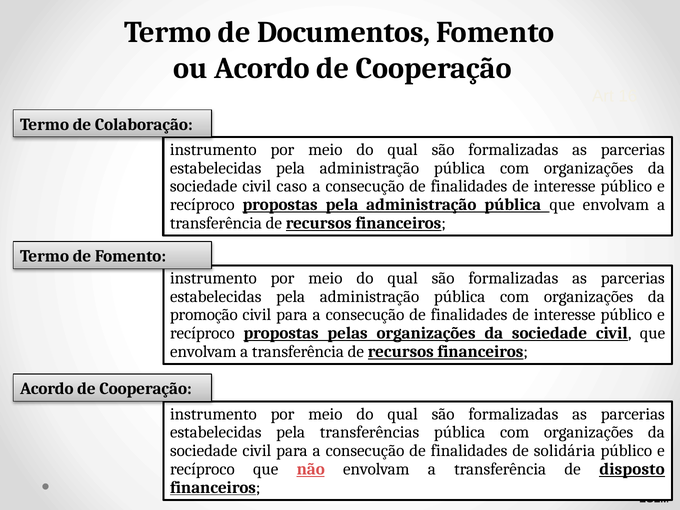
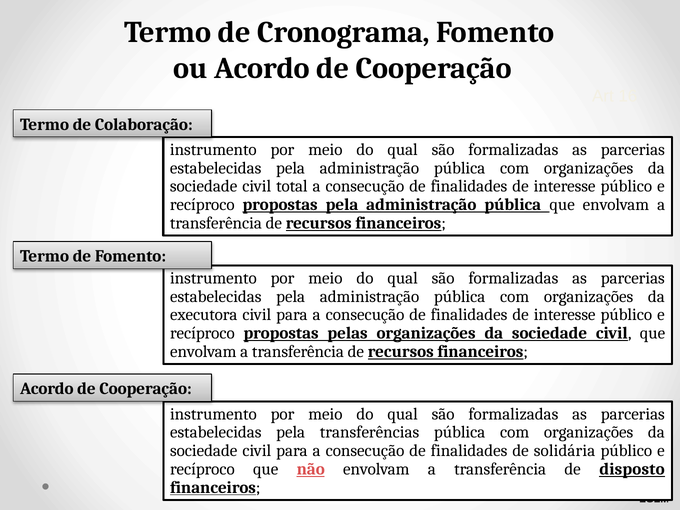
Documentos: Documentos -> Cronograma (344, 32)
caso: caso -> total (292, 186)
promoção: promoção -> executora (204, 315)
